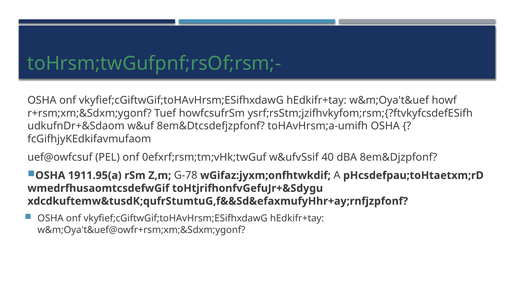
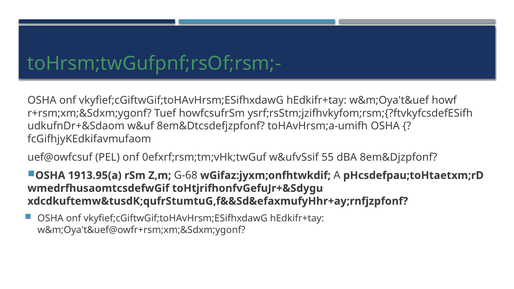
40: 40 -> 55 (328, 157)
1911.95(a: 1911.95(a -> 1913.95(a (95, 175)
G-78: G-78 -> G-68 (186, 175)
